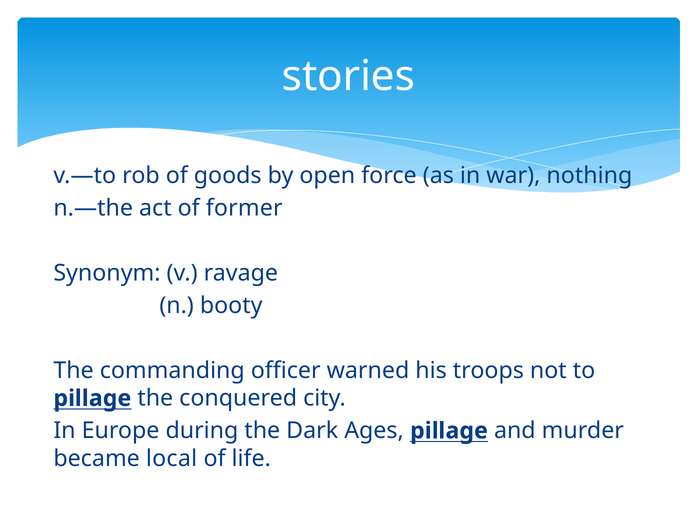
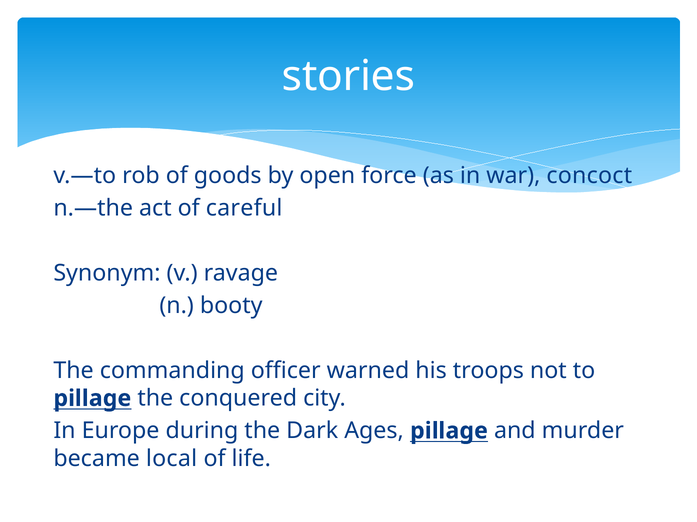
nothing: nothing -> concoct (589, 176)
former: former -> careful (244, 208)
